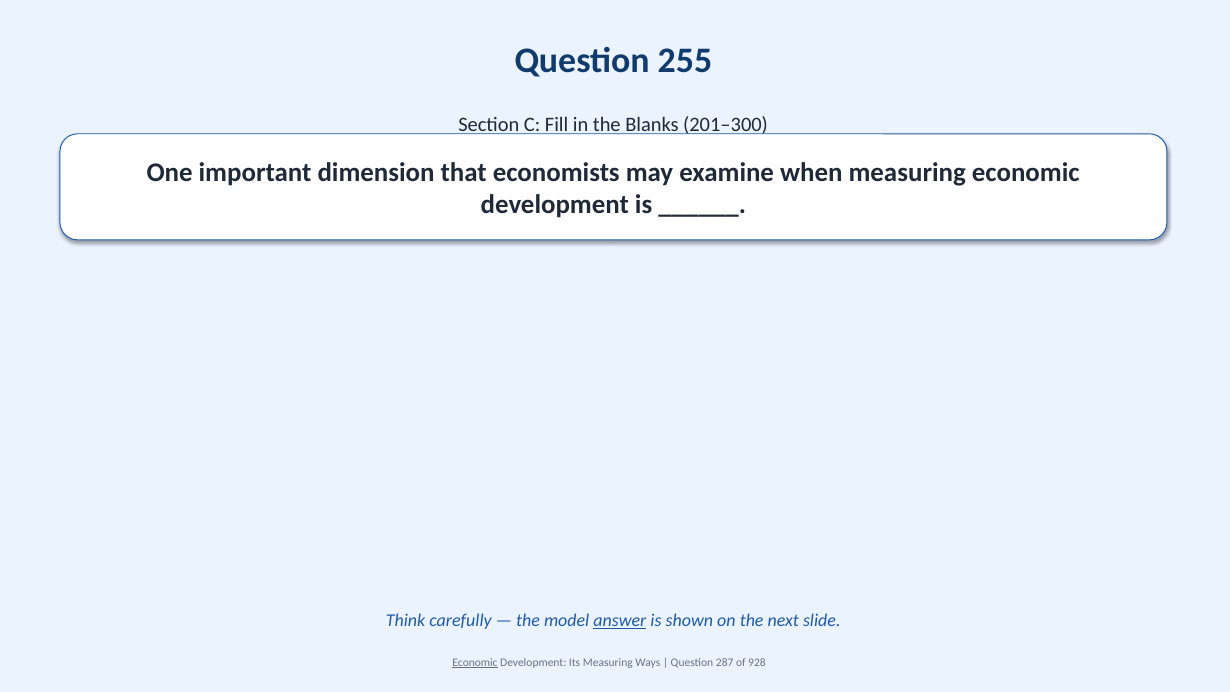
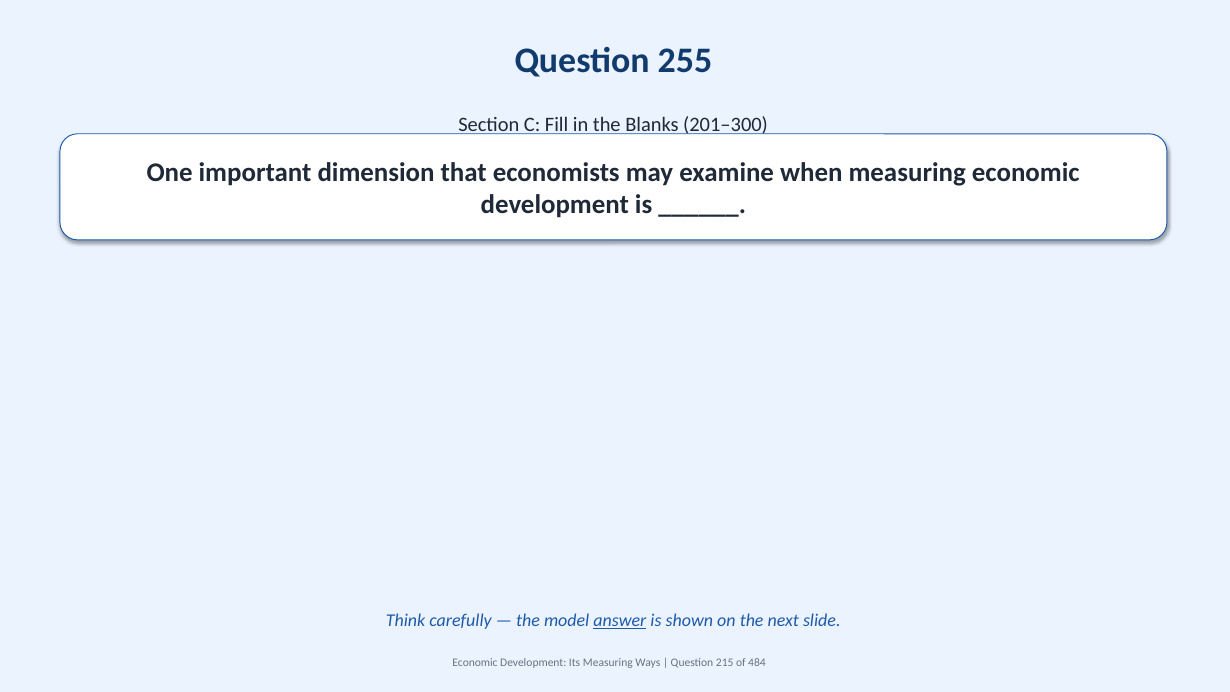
Economic underline: present -> none (475, 663)
287: 287 -> 215 (725, 663)
928: 928 -> 484 (757, 663)
